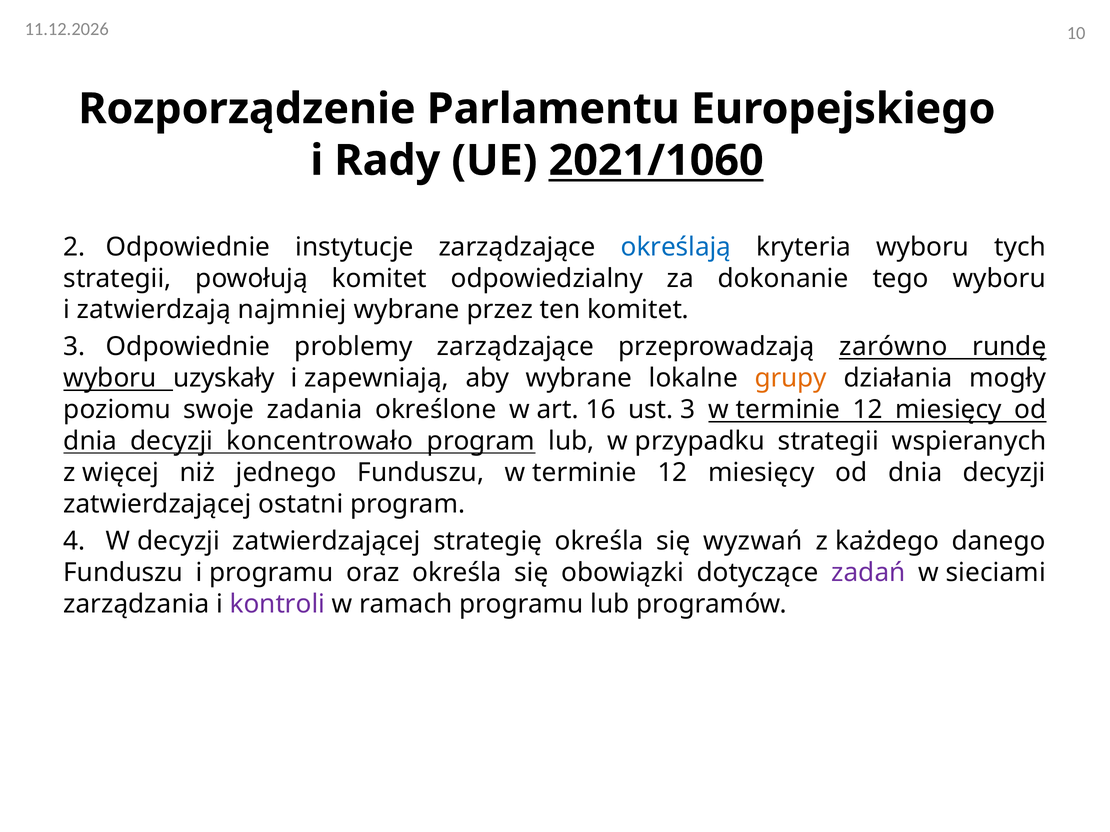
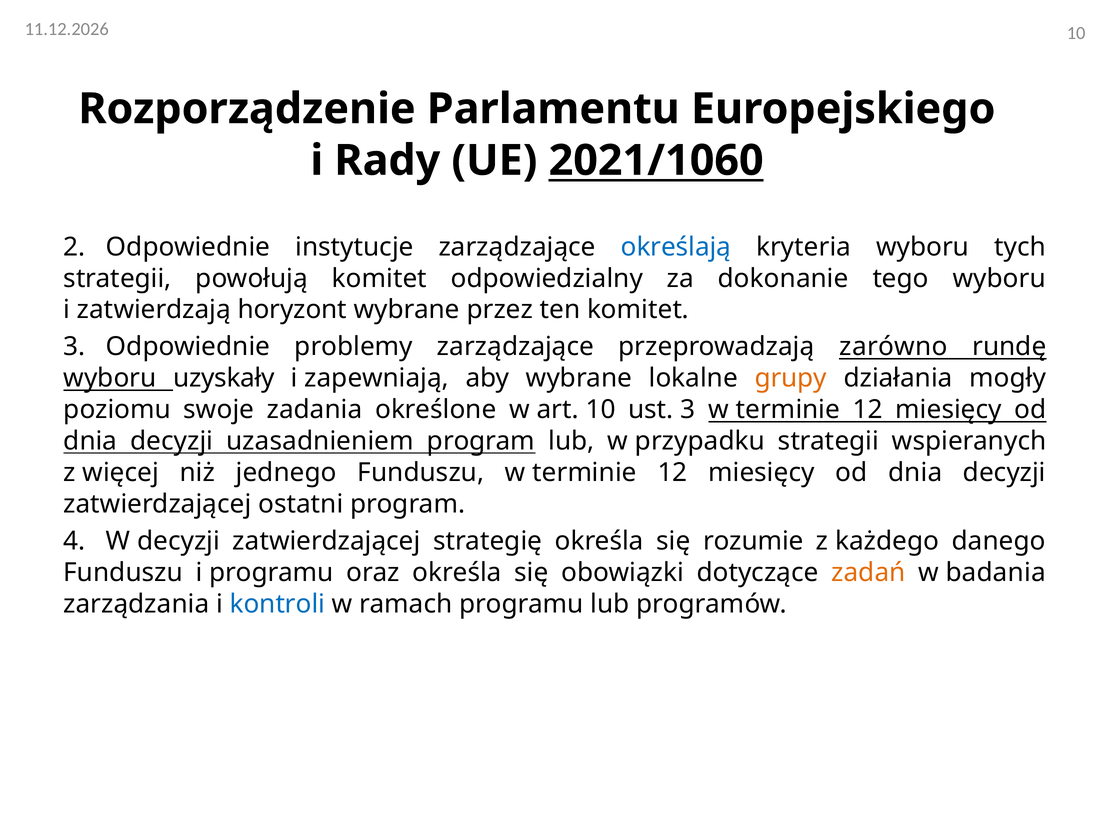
najmniej: najmniej -> horyzont (292, 310)
art 16: 16 -> 10 (601, 410)
koncentrowało: koncentrowało -> uzasadnieniem (320, 441)
wyzwań: wyzwań -> rozumie (753, 541)
zadań colour: purple -> orange (868, 573)
sieciami: sieciami -> badania (996, 573)
kontroli colour: purple -> blue (277, 604)
